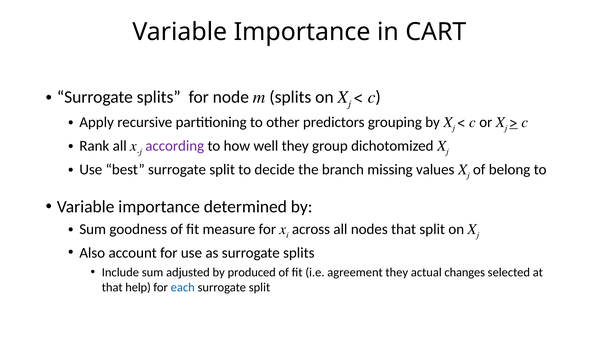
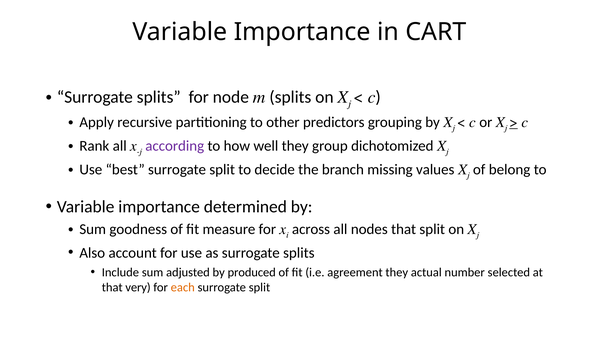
changes: changes -> number (465, 272)
help: help -> very (138, 287)
each colour: blue -> orange (183, 287)
